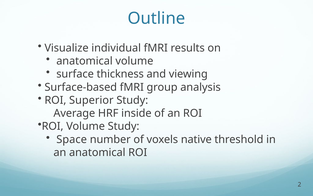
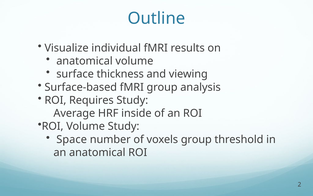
Superior: Superior -> Requires (91, 100)
voxels native: native -> group (196, 139)
